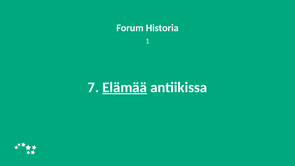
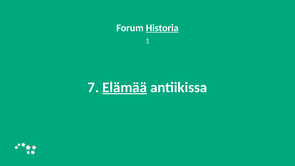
Historia underline: none -> present (162, 28)
